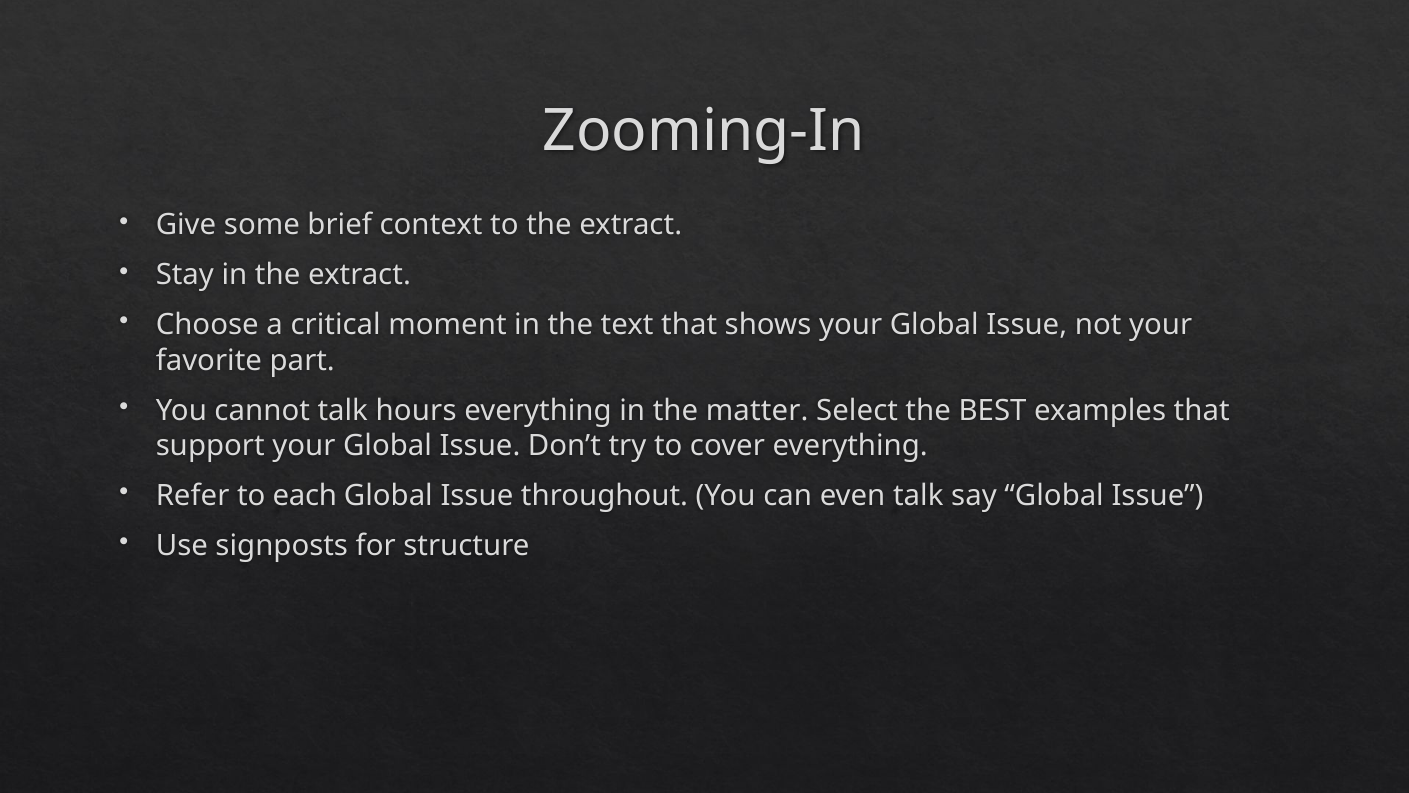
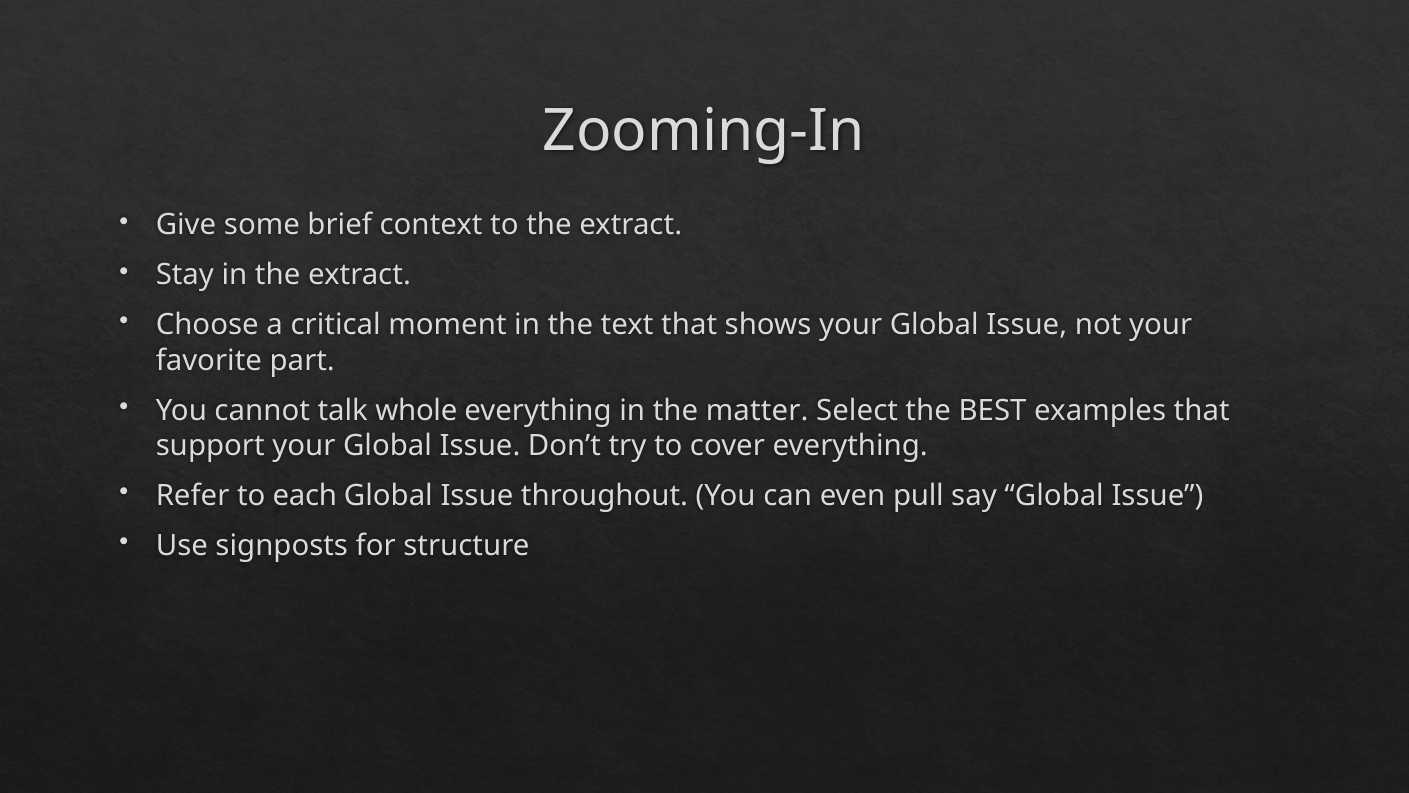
hours: hours -> whole (416, 410)
even talk: talk -> pull (918, 495)
